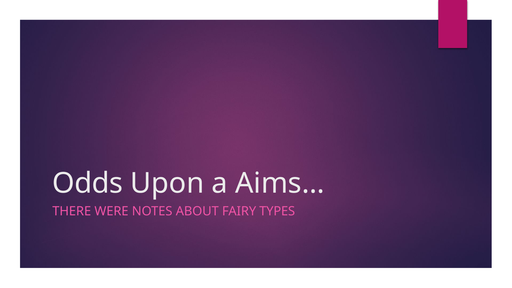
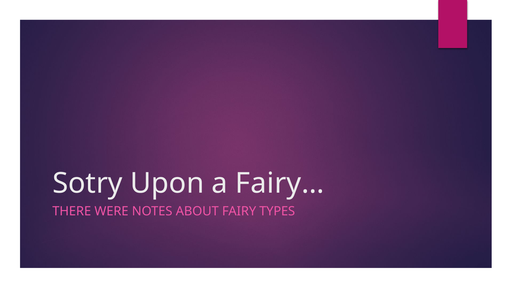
Odds: Odds -> Sotry (87, 183)
Aims…: Aims… -> Fairy… (280, 183)
